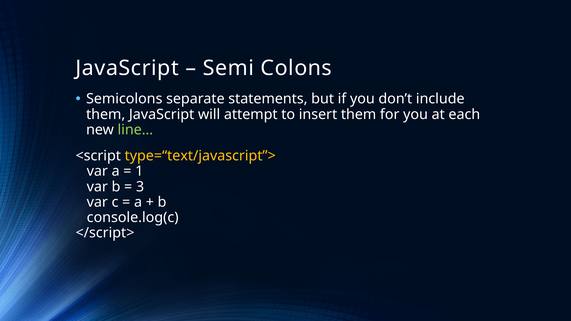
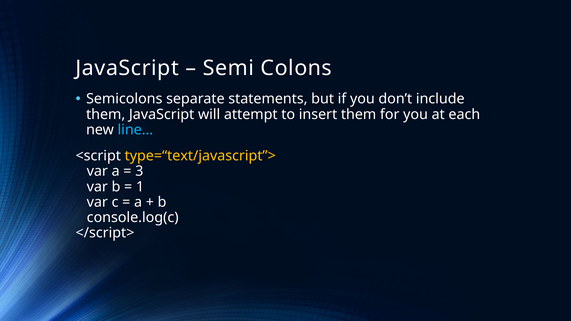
line… colour: light green -> light blue (135, 130)
1: 1 -> 3 (139, 171)
3: 3 -> 1 (140, 187)
